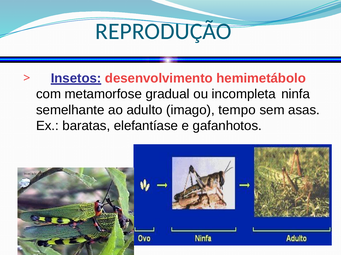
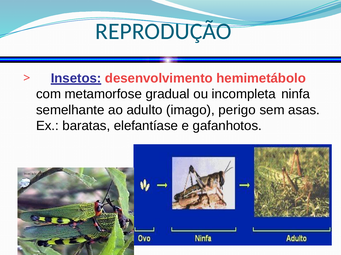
tempo: tempo -> perigo (237, 110)
